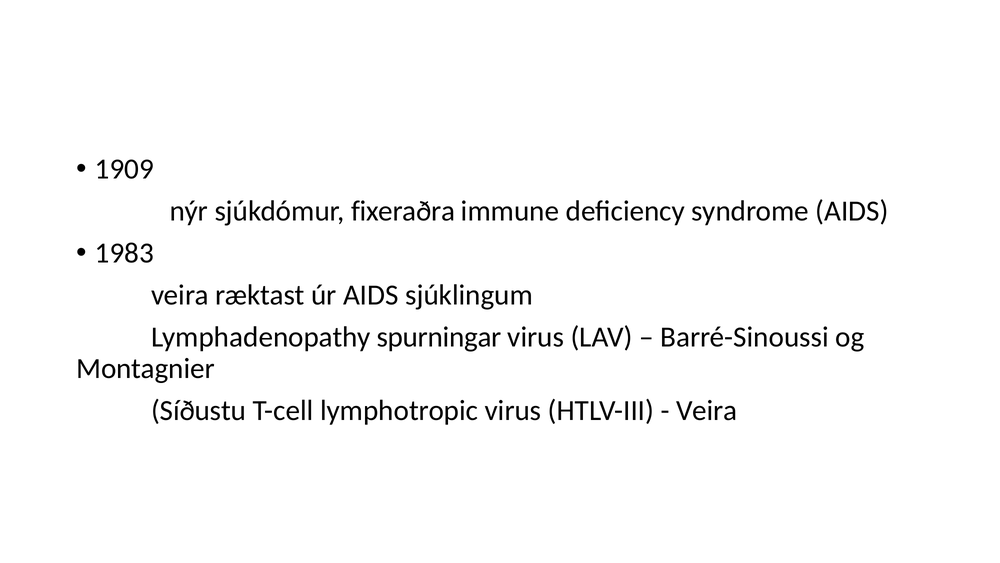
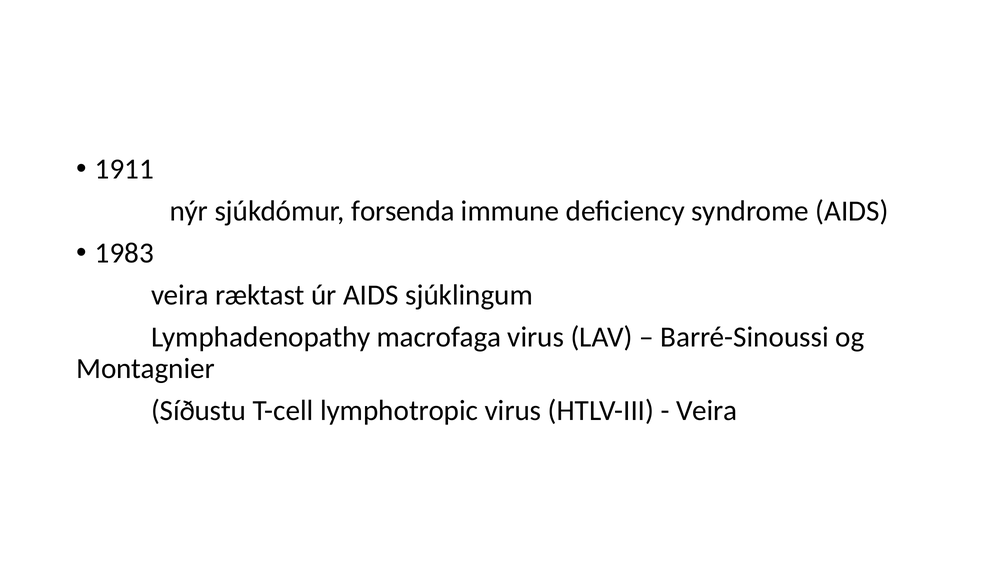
1909: 1909 -> 1911 (125, 169)
fixeraðra: fixeraðra -> forsenda (403, 211)
spurningar: spurningar -> macrofaga (439, 337)
